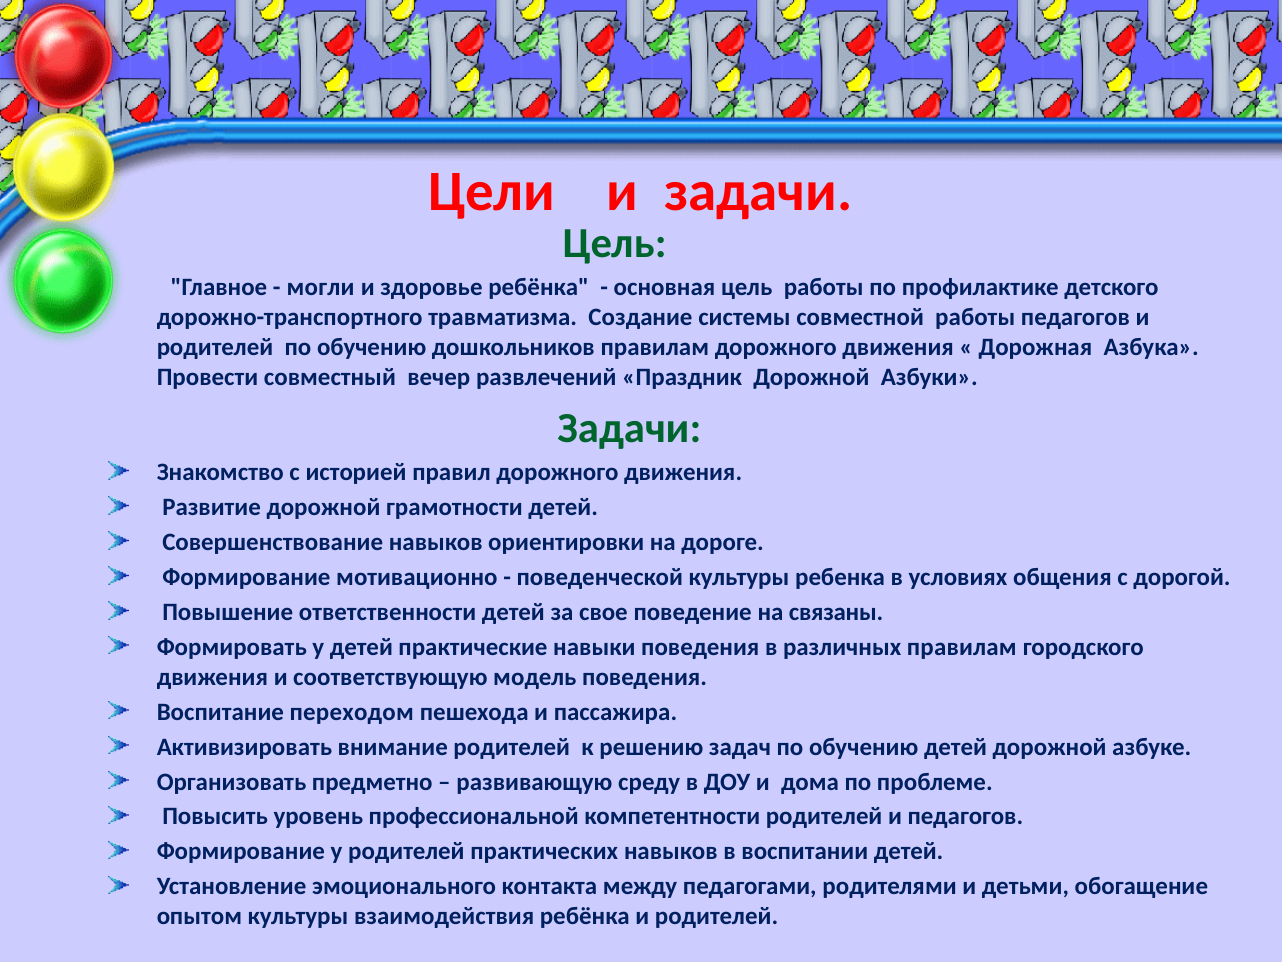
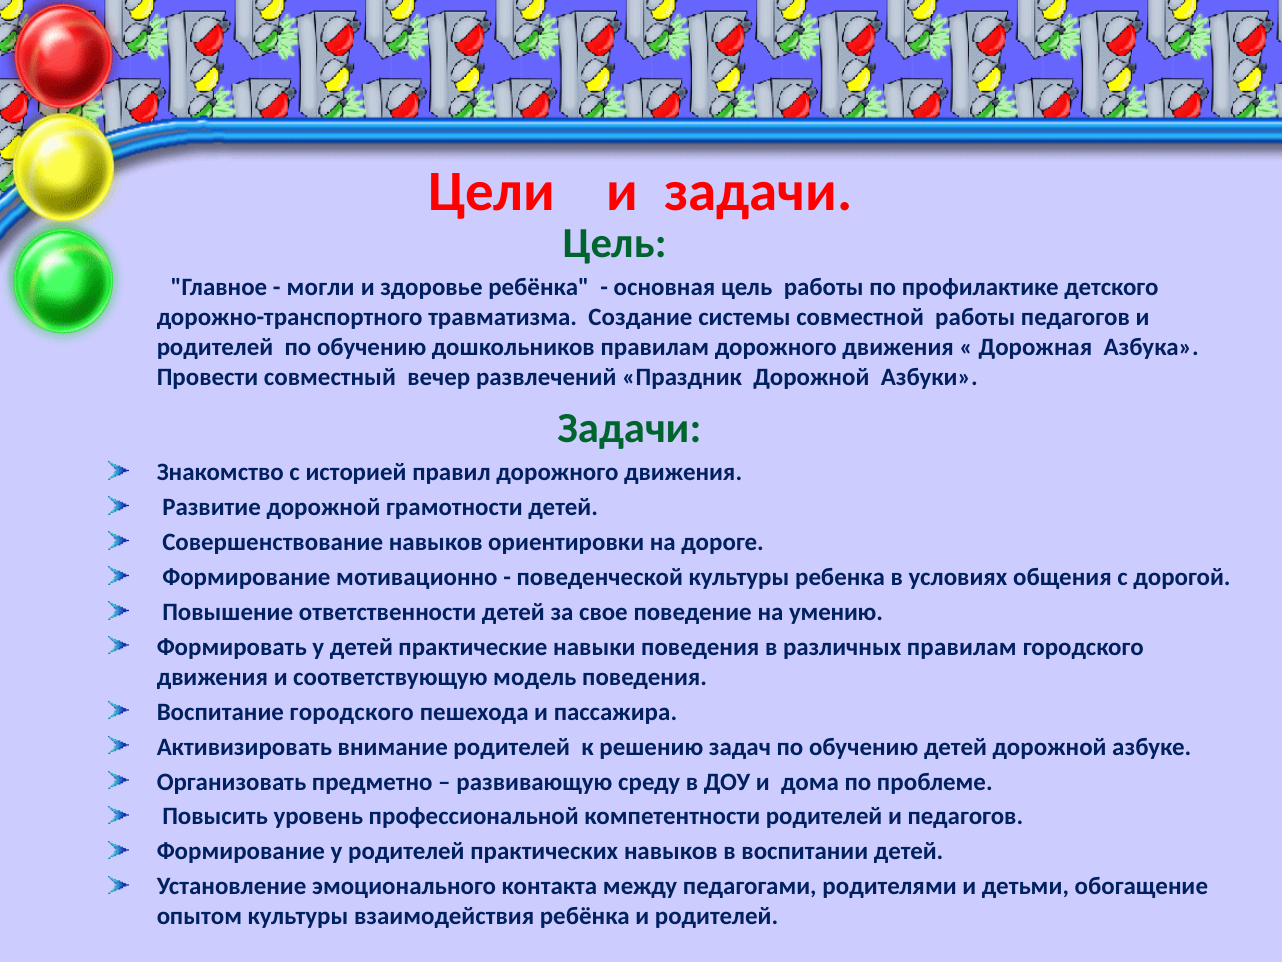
связаны: связаны -> умению (836, 612)
Воспитание переходом: переходом -> городского (352, 712)
